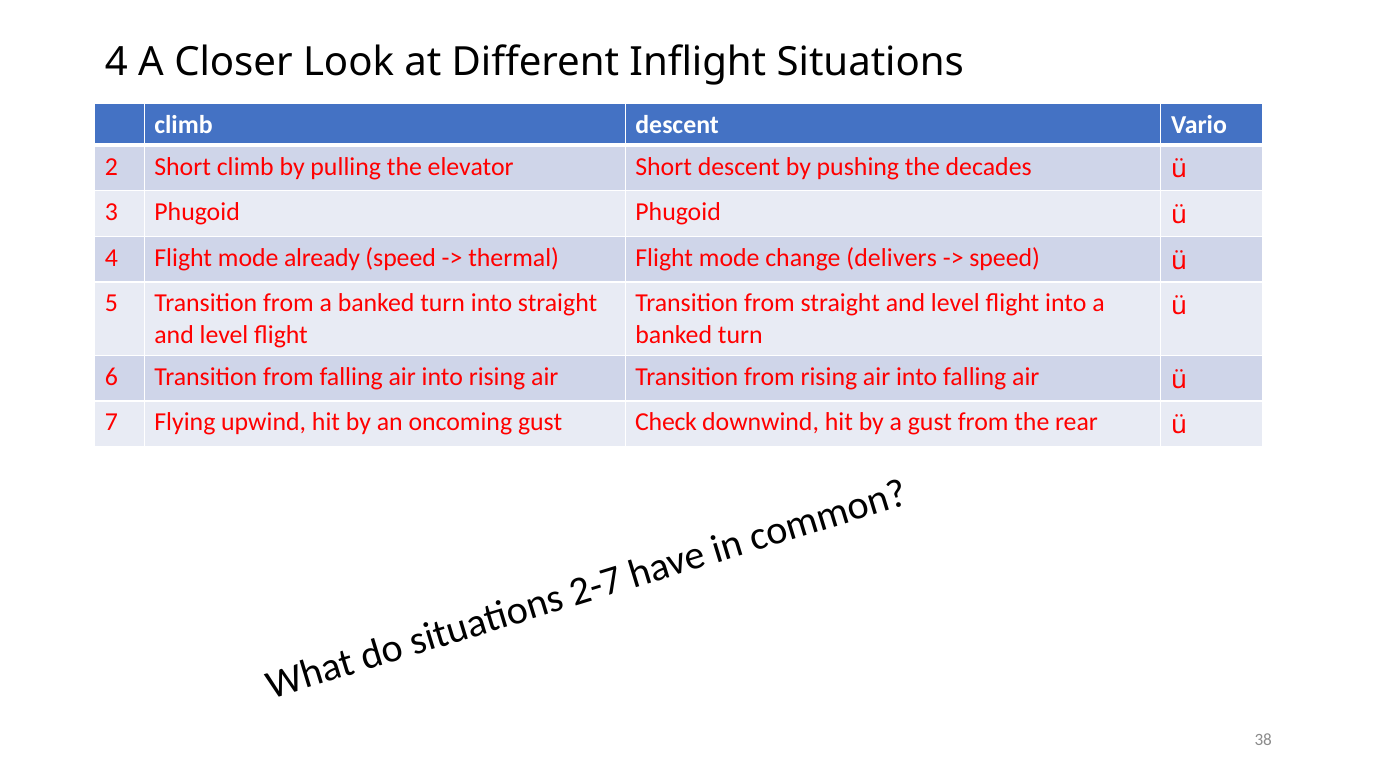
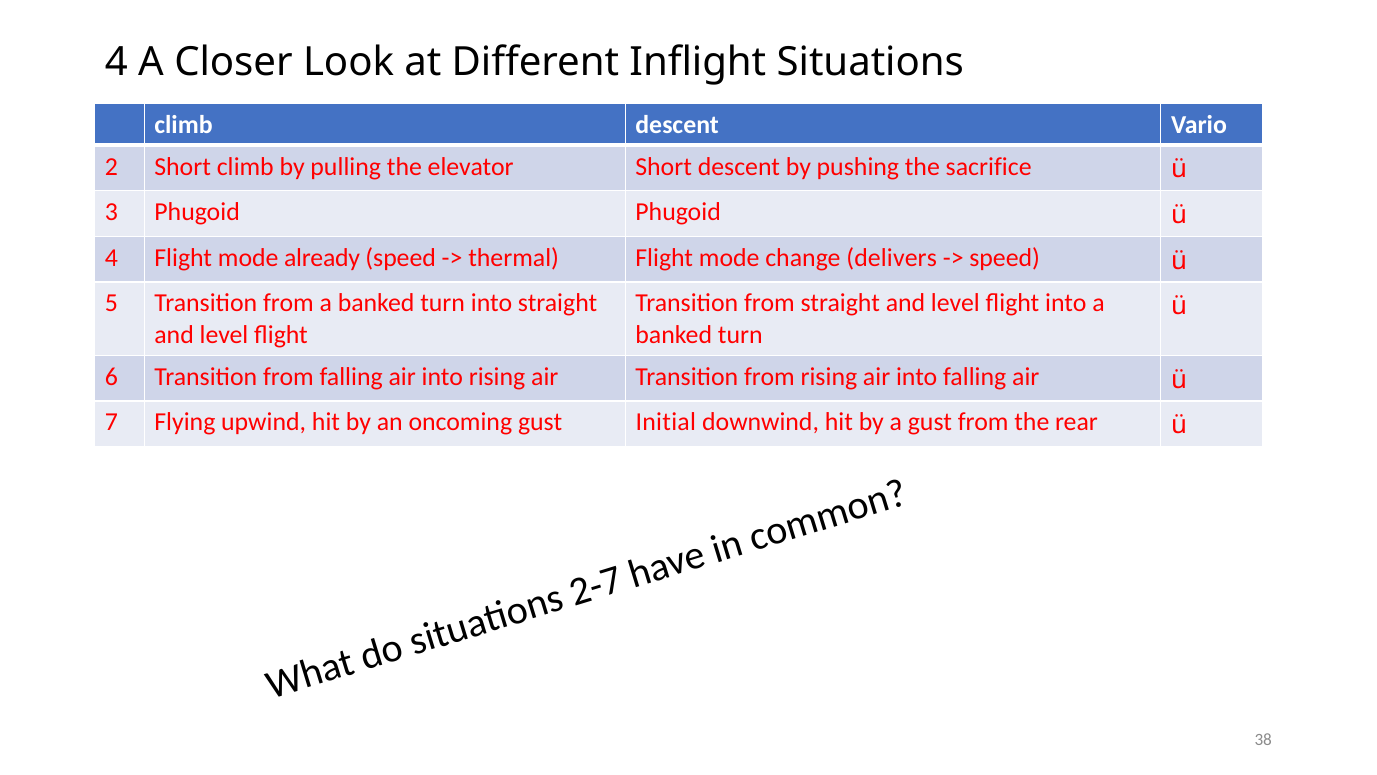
decades: decades -> sacrifice (989, 166)
Check: Check -> Initial (666, 422)
